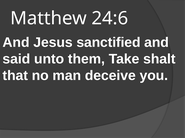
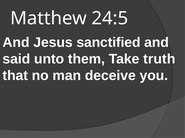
24:6: 24:6 -> 24:5 (110, 18)
shalt: shalt -> truth (159, 59)
